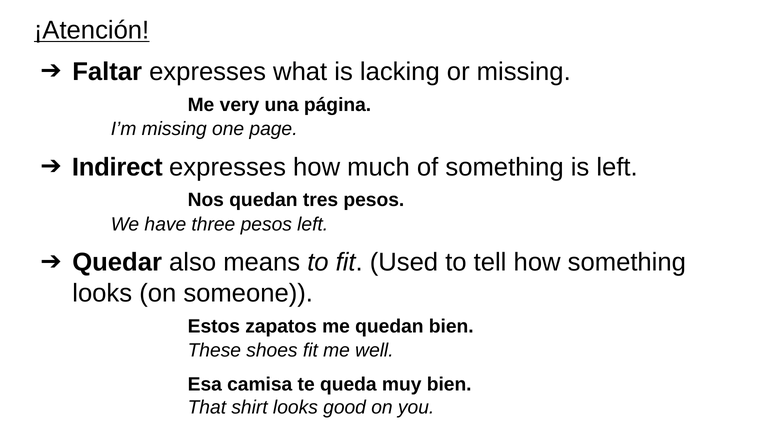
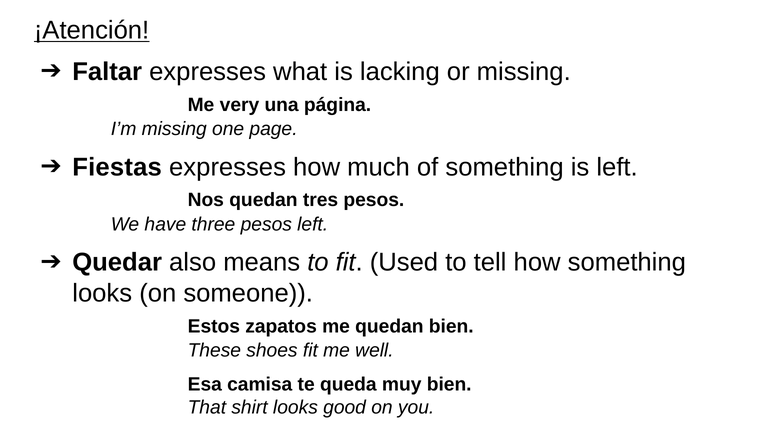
Indirect: Indirect -> Fiestas (117, 167)
